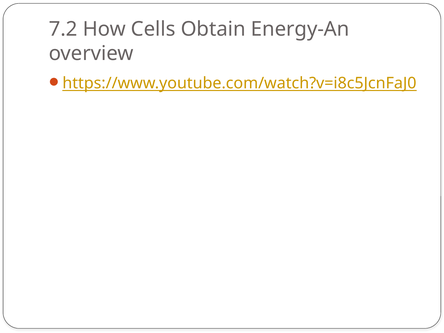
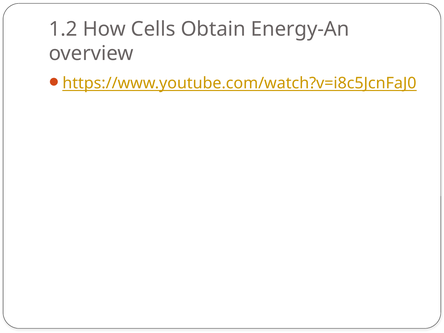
7.2: 7.2 -> 1.2 (63, 29)
